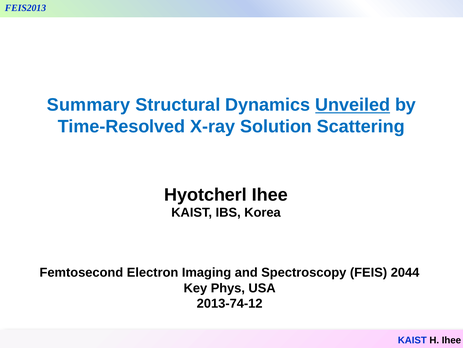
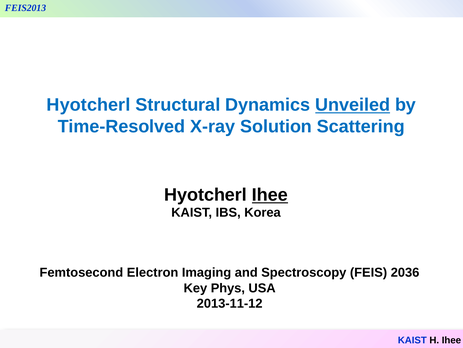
Summary: Summary -> Hyotcherl (89, 105)
Ihee underline: none -> present (270, 195)
2044: 2044 -> 2036 (405, 272)
2013-74-12: 2013-74-12 -> 2013-11-12 (230, 303)
